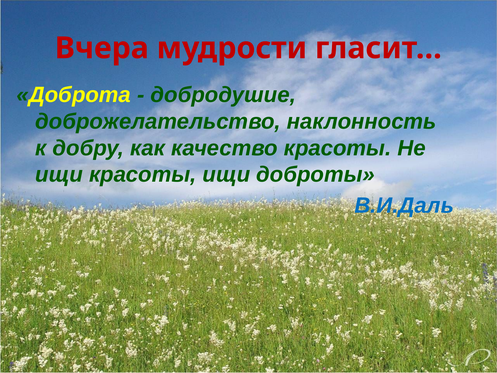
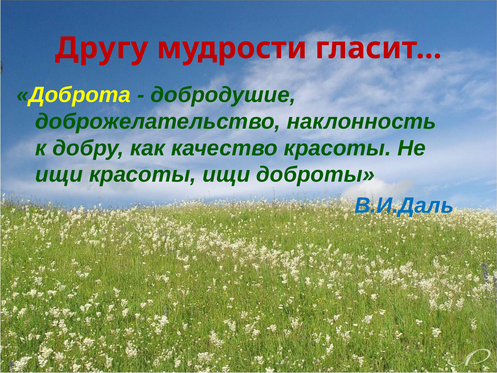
Вчера: Вчера -> Другу (102, 48)
